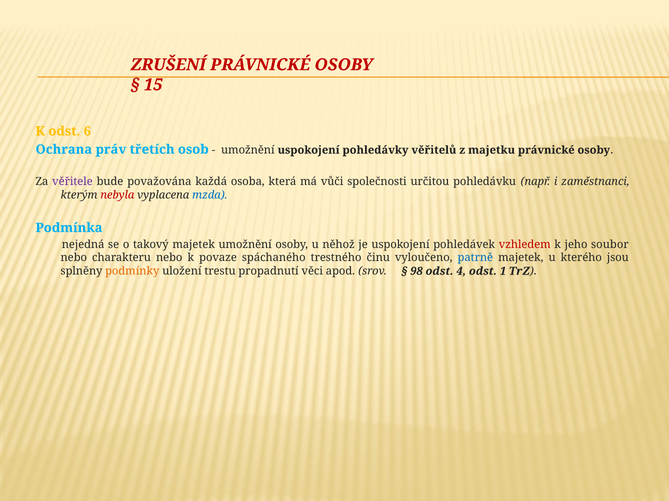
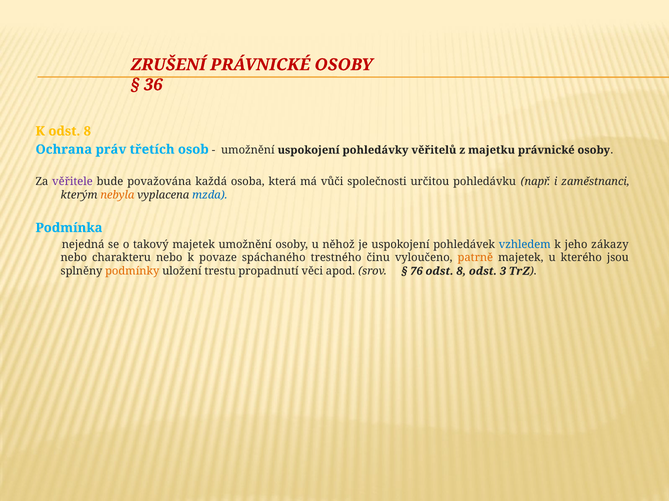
15: 15 -> 36 (153, 85)
K odst 6: 6 -> 8 (87, 131)
nebyla colour: red -> orange (117, 195)
vzhledem colour: red -> blue (525, 245)
soubor: soubor -> zákazy (610, 245)
patrně colour: blue -> orange (475, 258)
98: 98 -> 76 (416, 272)
4: 4 -> 8 (461, 272)
1: 1 -> 3 (503, 272)
